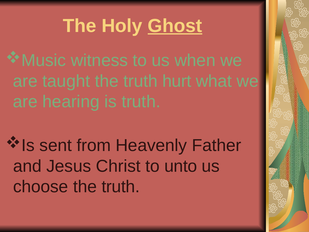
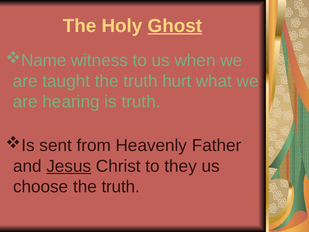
Music: Music -> Name (44, 60)
Jesus underline: none -> present (69, 166)
unto: unto -> they (181, 166)
